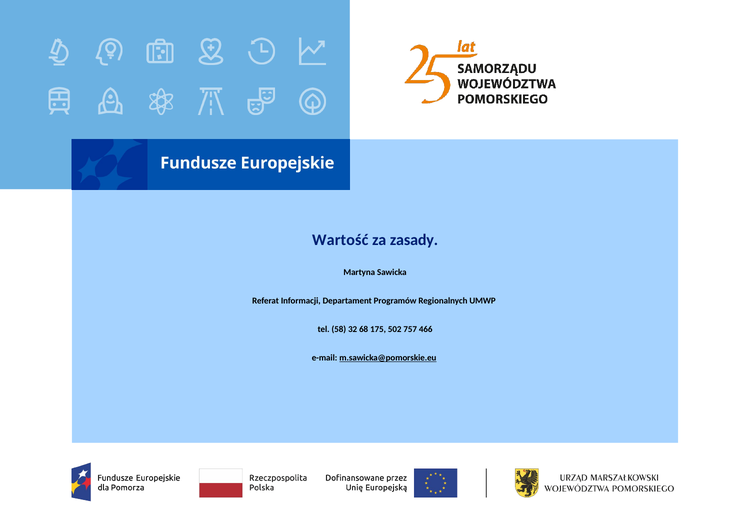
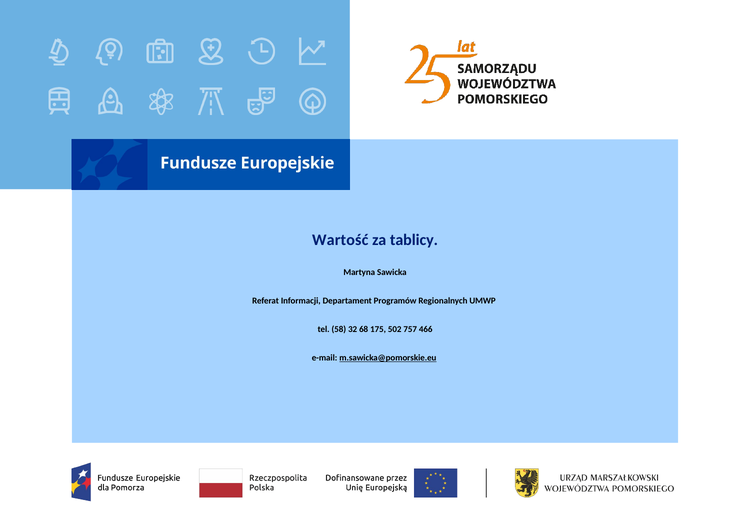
zasady: zasady -> tablicy (414, 240)
